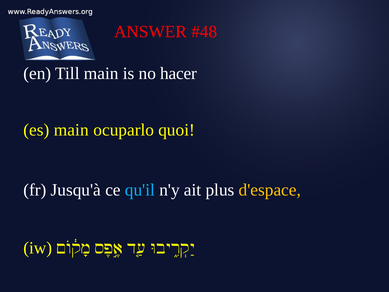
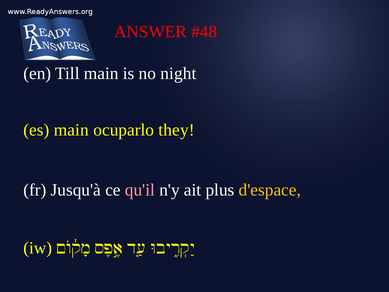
hacer: hacer -> night (178, 73)
quoi: quoi -> they (176, 130)
qu'il colour: light blue -> pink (140, 190)
